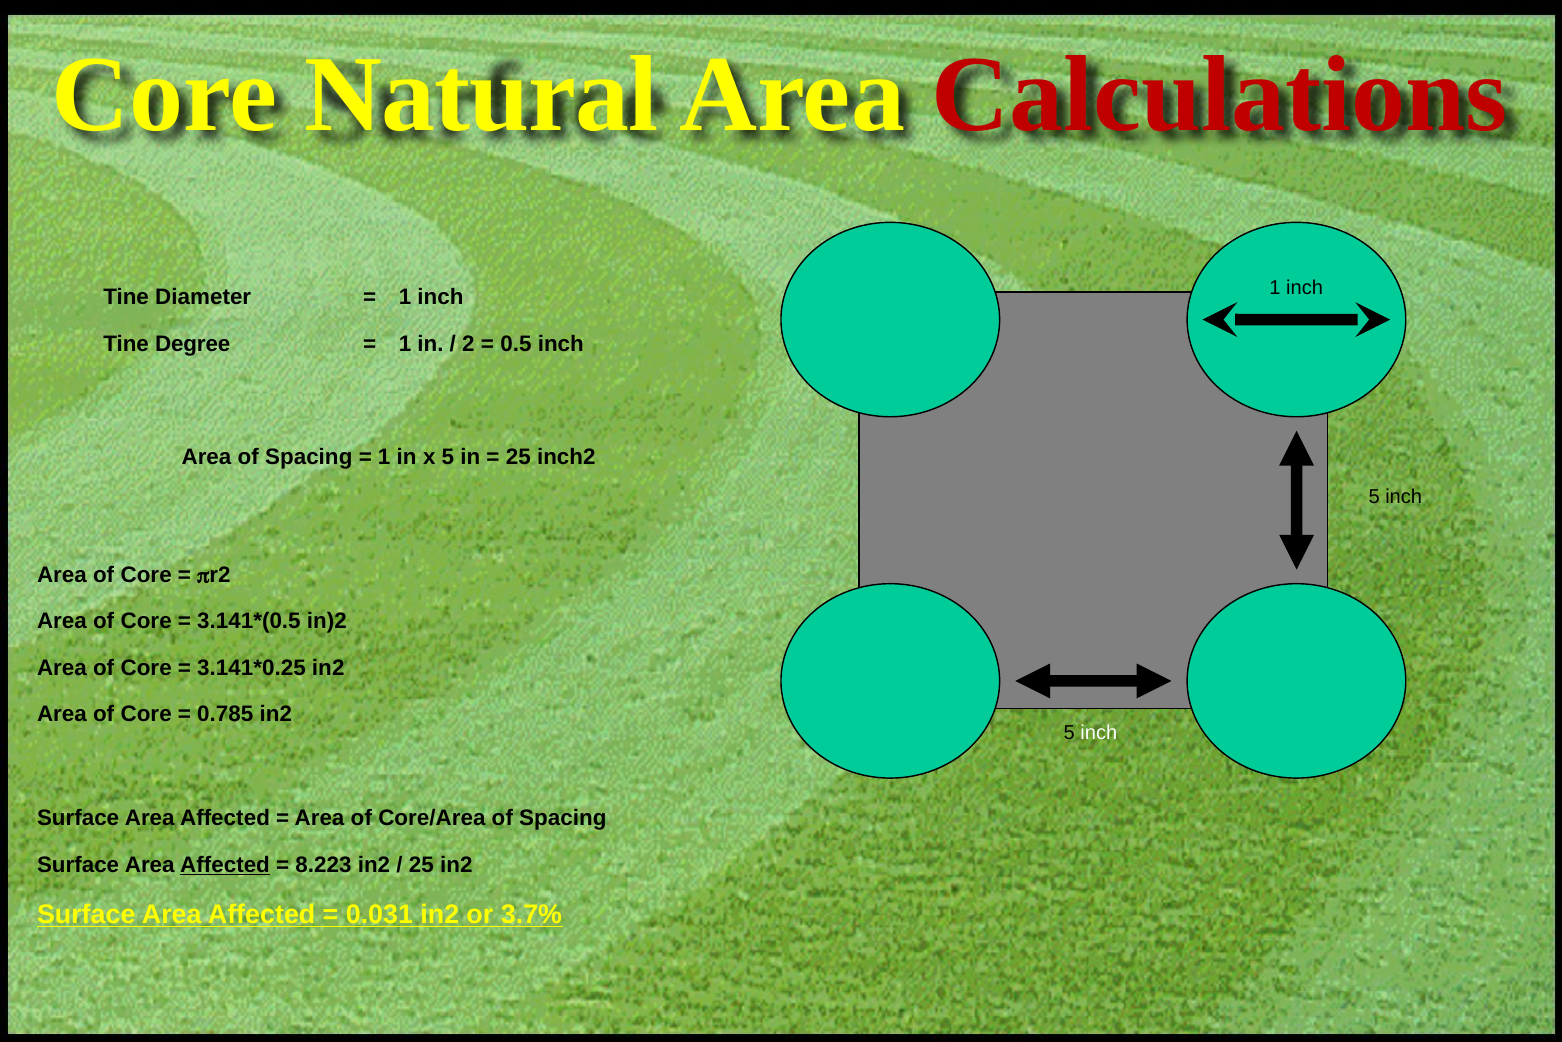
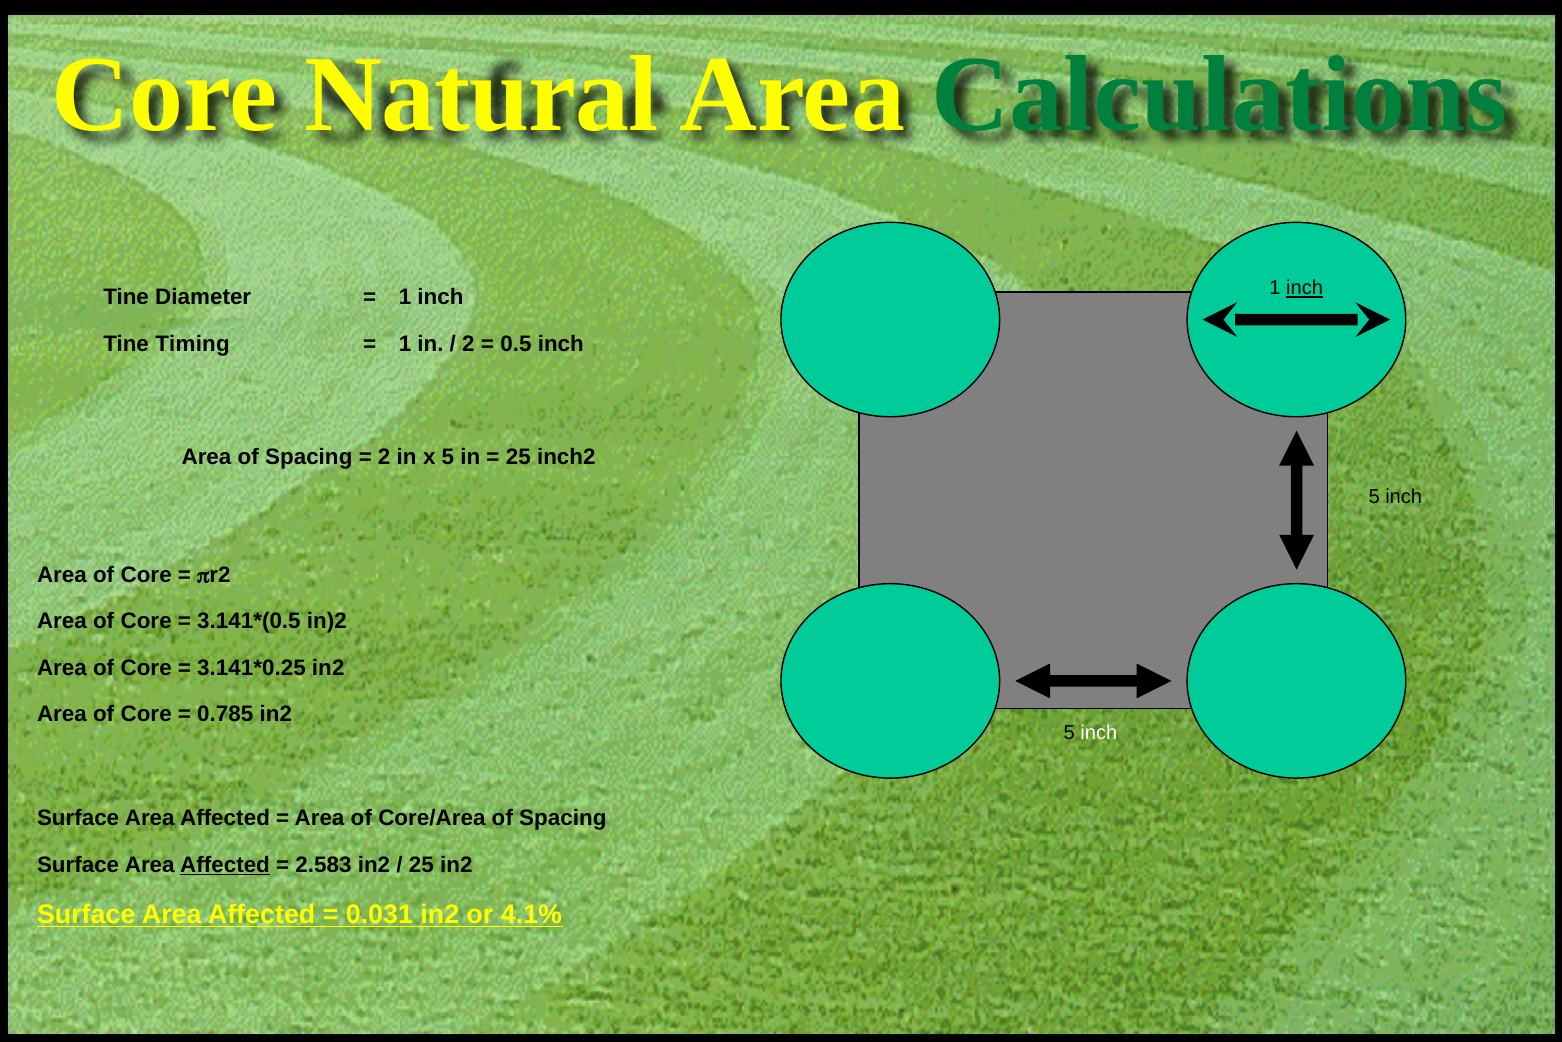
Calculations colour: red -> green (1220, 94)
inch underline: none -> present (1305, 288)
Degree: Degree -> Timing (193, 343)
1: 1 -> 2 (384, 457)
8.223: 8.223 -> 2.583 (323, 864)
3.7%: 3.7% -> 4.1% (531, 914)
